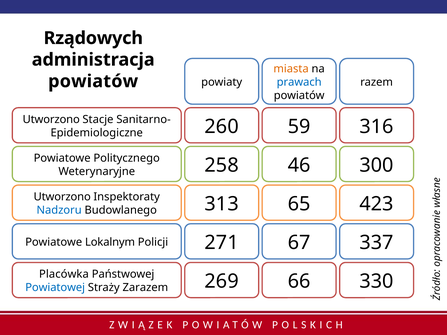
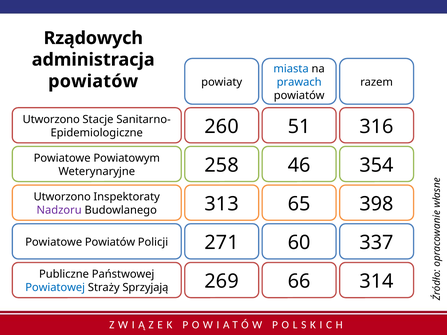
miasta colour: orange -> blue (291, 69)
59: 59 -> 51 (299, 127)
Politycznego: Politycznego -> Powiatowym (127, 158)
300: 300 -> 354 (377, 165)
423: 423 -> 398 (377, 204)
Nadzoru colour: blue -> purple (59, 210)
67: 67 -> 60 (299, 243)
Powiatowe Lokalnym: Lokalnym -> Powiatów (110, 242)
Placówka: Placówka -> Publiczne (64, 274)
330: 330 -> 314 (377, 282)
Zarazem: Zarazem -> Sprzyjają (145, 288)
